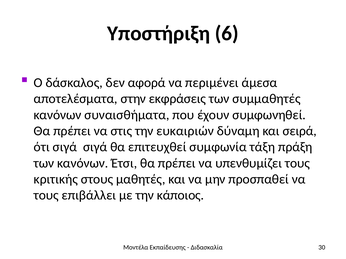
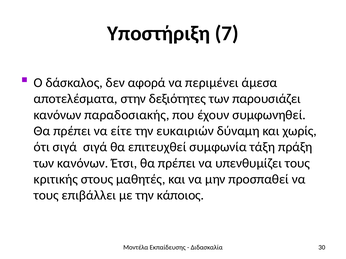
6: 6 -> 7 (227, 33)
εκφράσεις: εκφράσεις -> δεξιότητες (177, 99)
συμμαθητές: συμμαθητές -> παρουσιάζει (267, 99)
συναισθήματα: συναισθήματα -> παραδοσιακής (127, 115)
στις: στις -> είτε (121, 131)
σειρά: σειρά -> χωρίς (300, 131)
